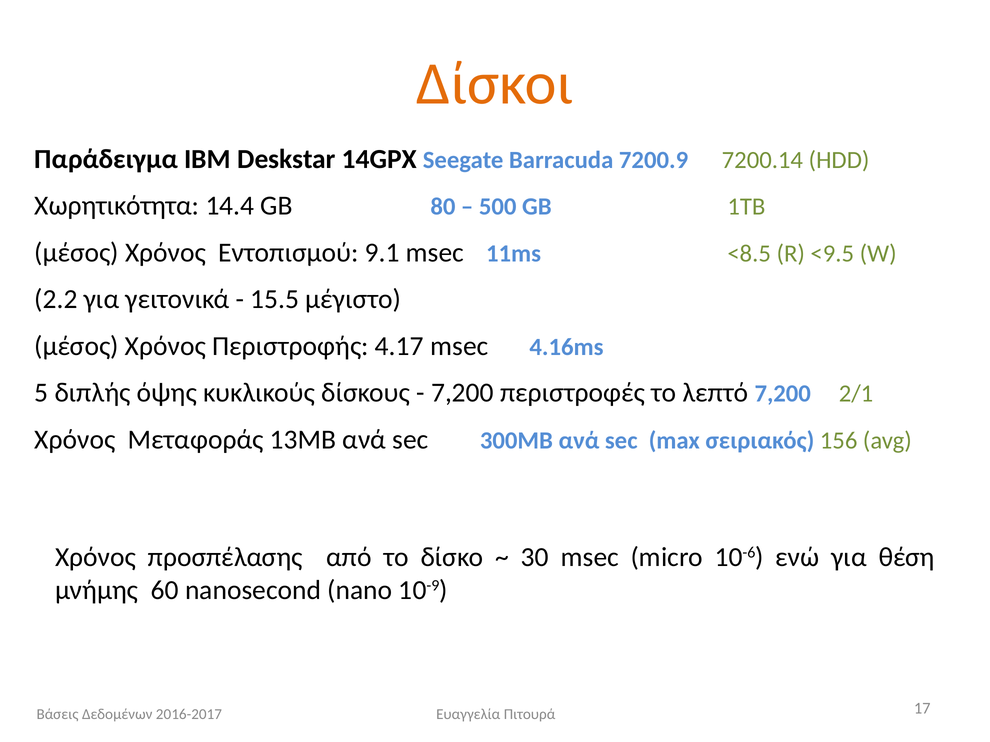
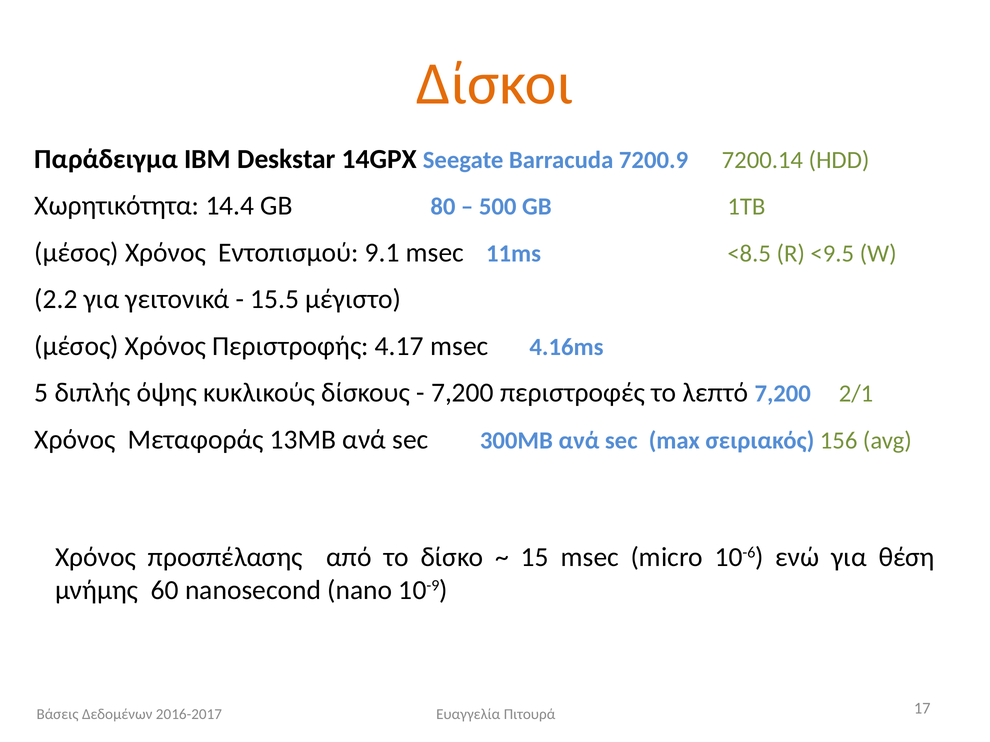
30: 30 -> 15 (535, 557)
